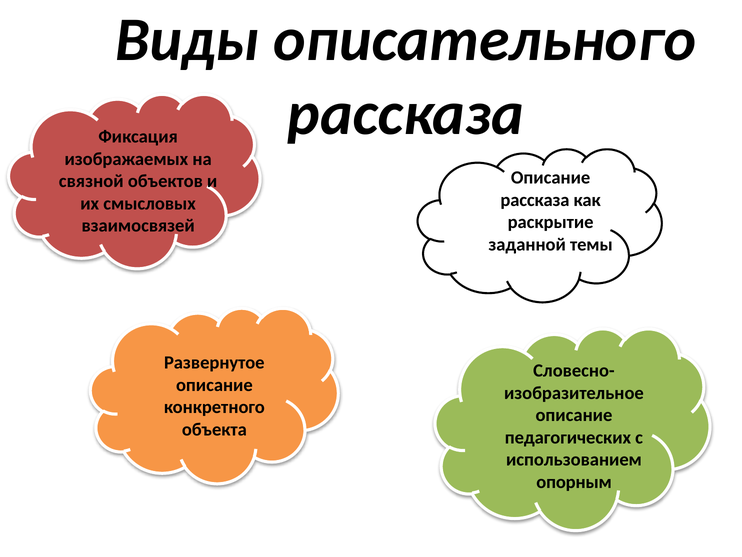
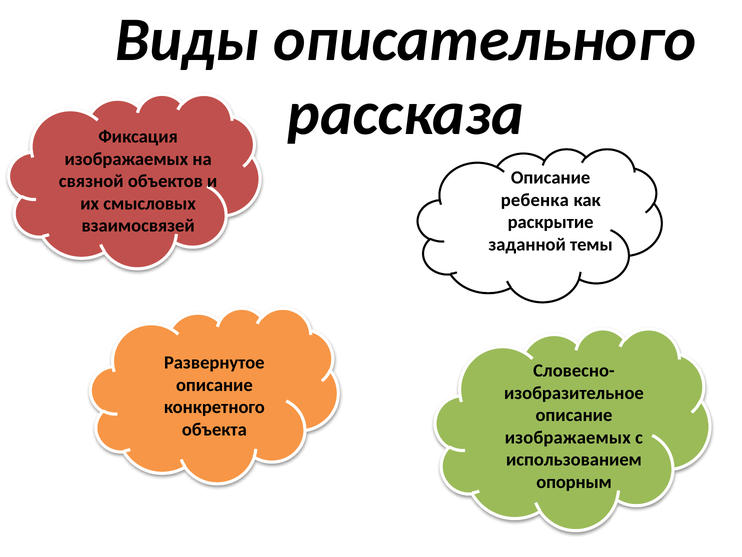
рассказа: рассказа -> ребенка (535, 200)
педагогических: педагогических -> изображаемых (568, 437)
